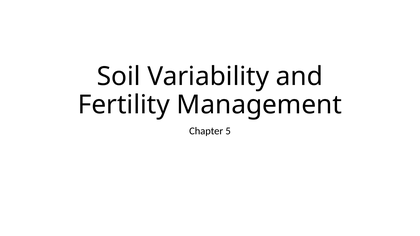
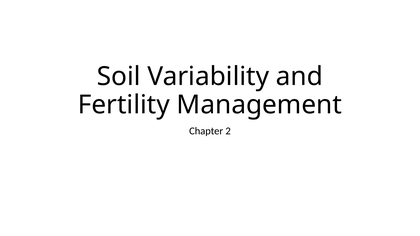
5: 5 -> 2 (228, 131)
